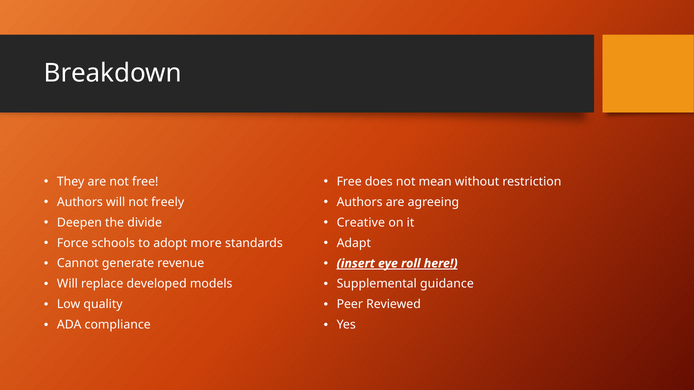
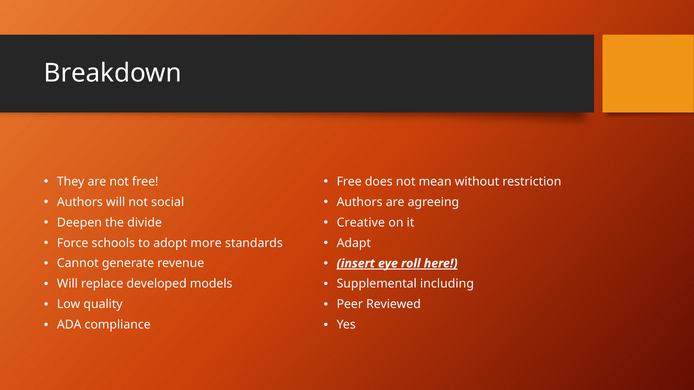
freely: freely -> social (168, 202)
guidance: guidance -> including (447, 284)
